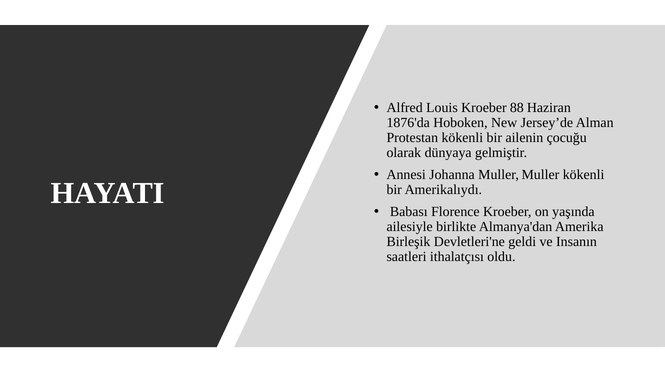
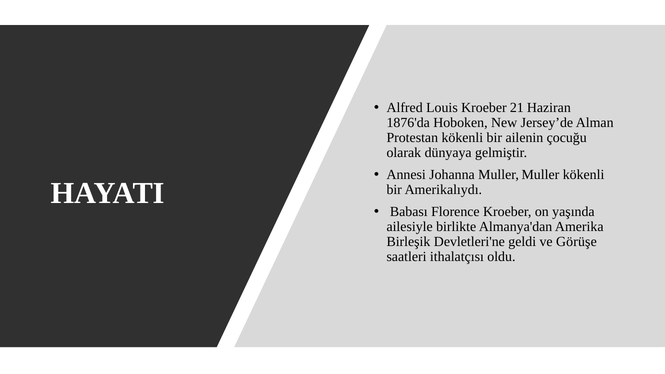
88: 88 -> 21 (517, 108)
Insanın: Insanın -> Görüşe (576, 242)
